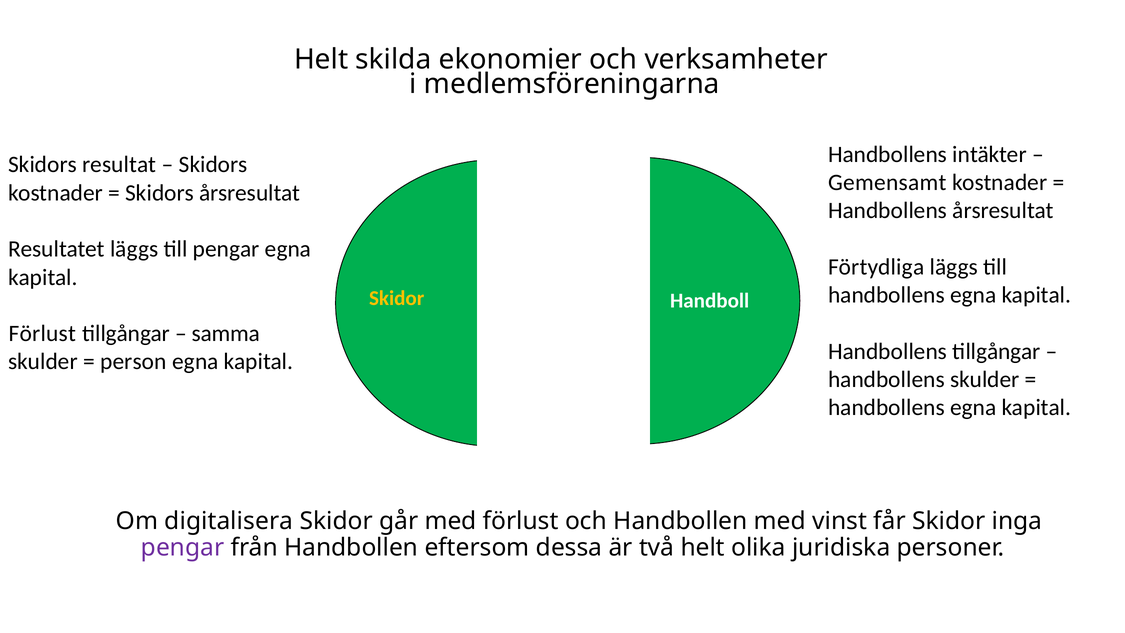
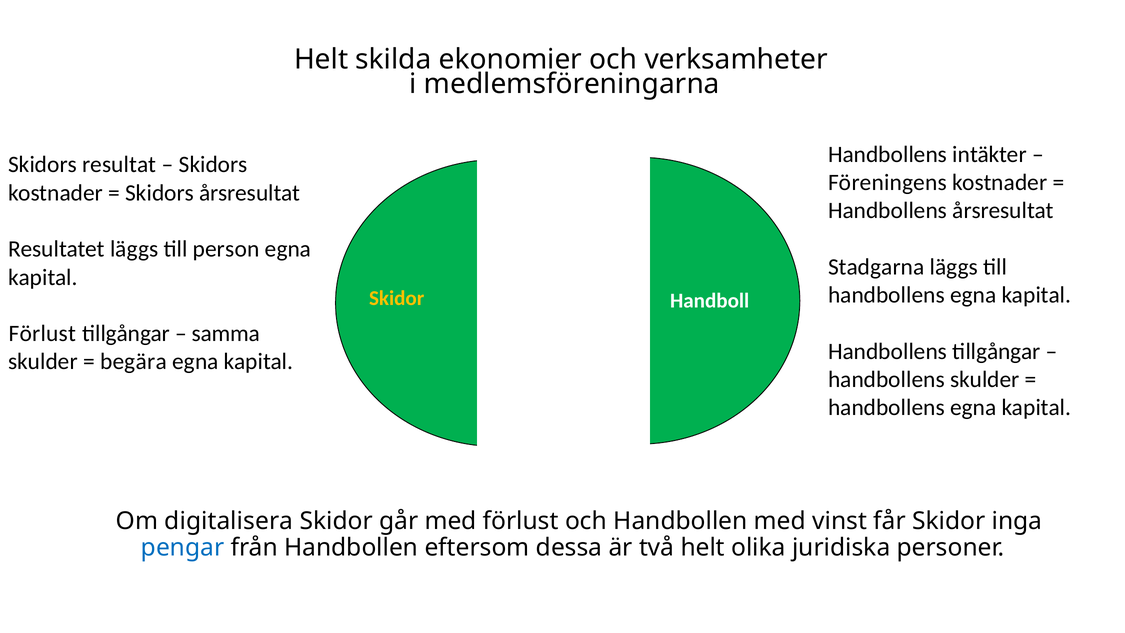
Gemensamt: Gemensamt -> Föreningens (887, 182)
till pengar: pengar -> person (226, 249)
Förtydliga: Förtydliga -> Stadgarna (876, 267)
person: person -> begära (133, 362)
pengar colour: purple -> blue (183, 547)
